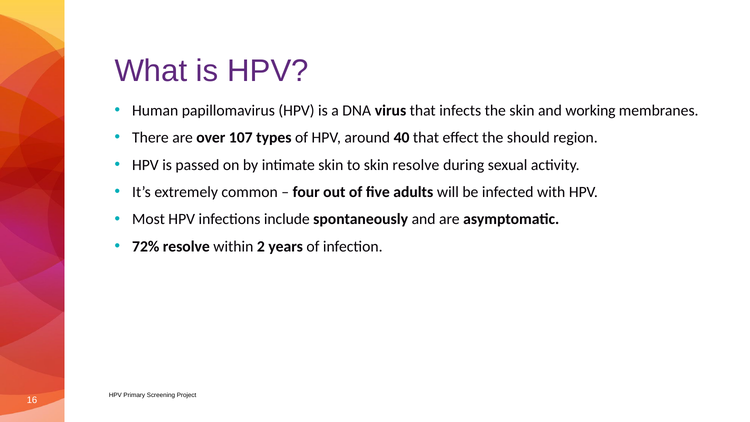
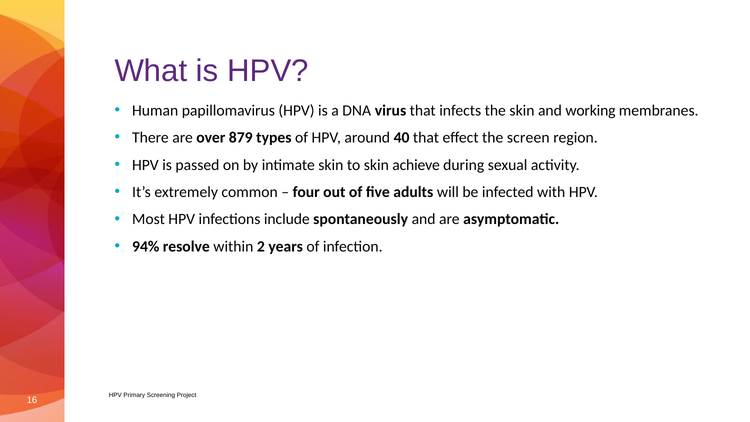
107: 107 -> 879 (241, 138)
should: should -> screen (528, 138)
skin resolve: resolve -> achieve (416, 165)
72%: 72% -> 94% (146, 246)
